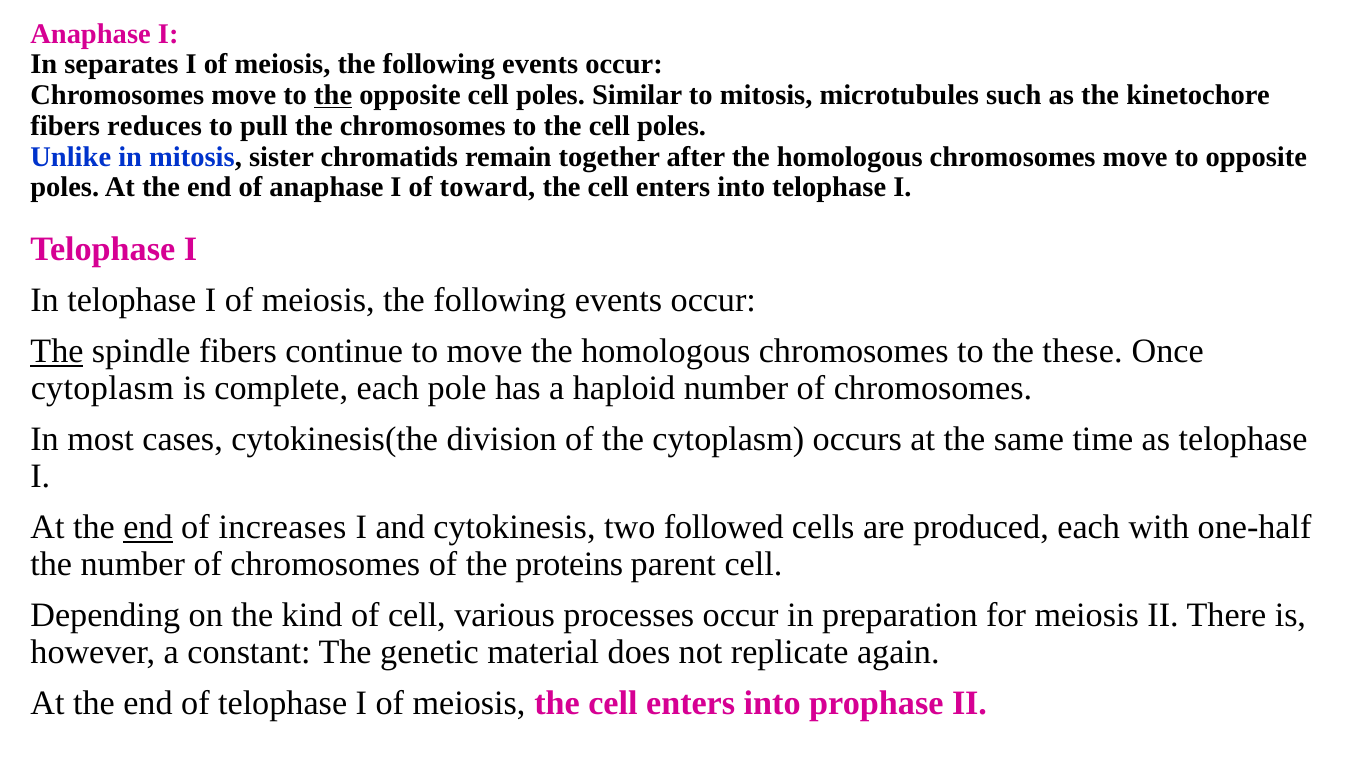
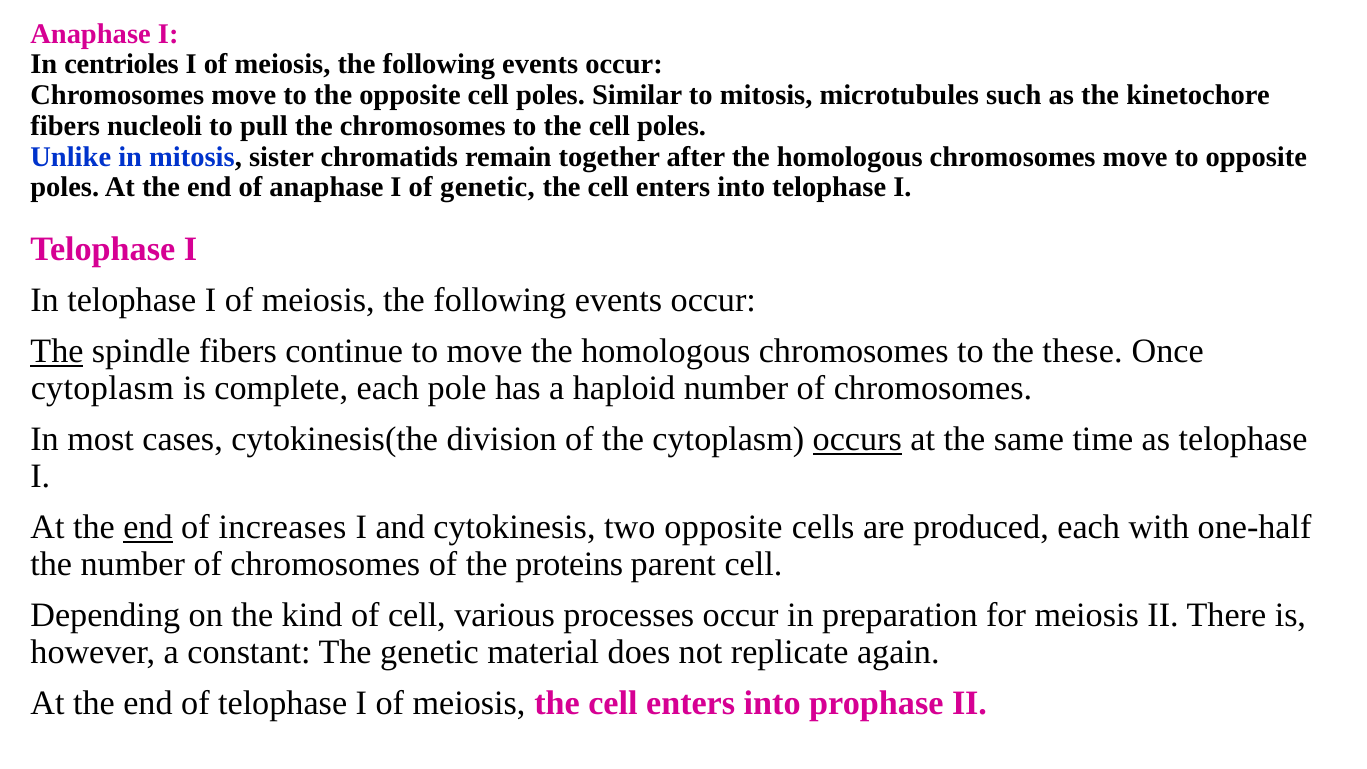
separates: separates -> centrioles (122, 64)
the underline: present -> none (333, 95)
reduces: reduces -> nucleoli (155, 126)
of toward: toward -> genetic (487, 187)
occurs underline: none -> present (857, 439)
two followed: followed -> opposite (723, 527)
